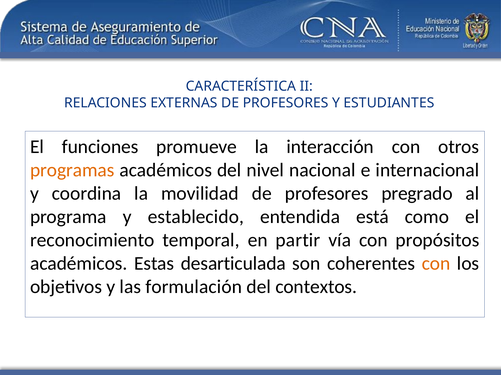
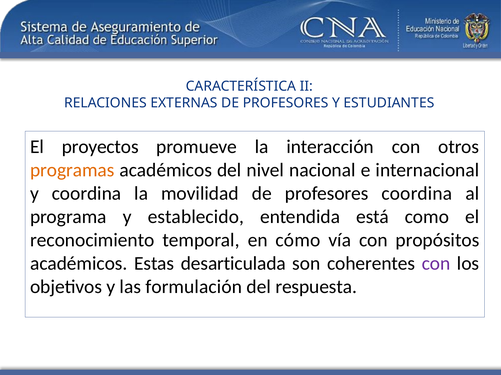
funciones: funciones -> proyectos (100, 147)
profesores pregrado: pregrado -> coordina (417, 194)
partir: partir -> cómo (298, 241)
con colour: orange -> purple (436, 264)
contextos: contextos -> respuesta (316, 287)
